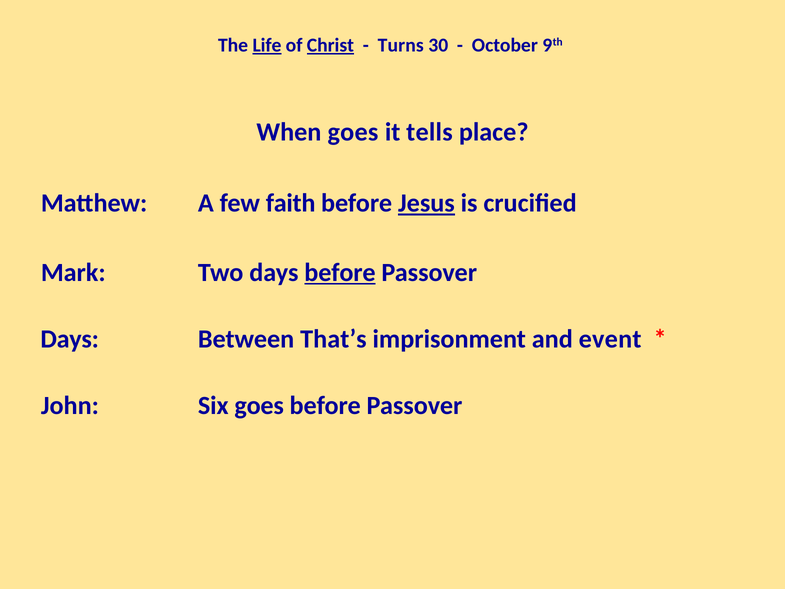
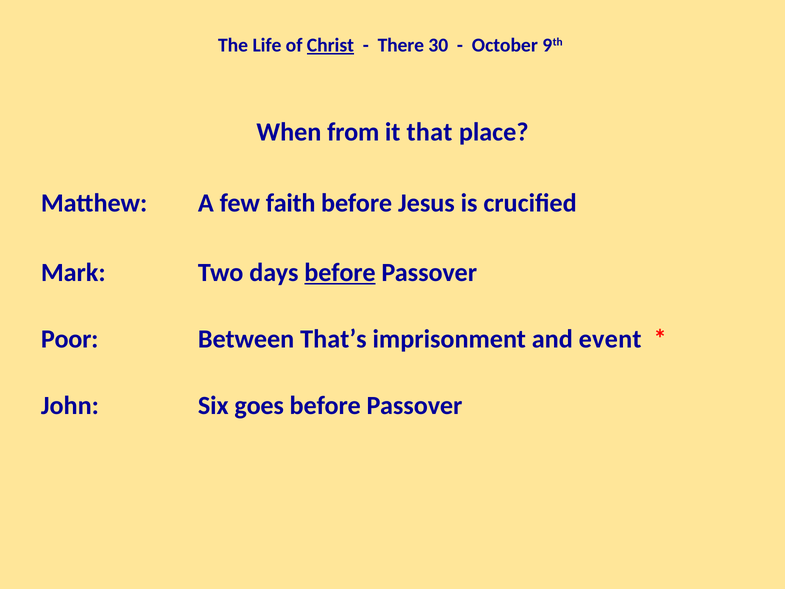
Life underline: present -> none (267, 45)
Turns: Turns -> There (401, 45)
When goes: goes -> from (353, 132)
tells: tells -> that (429, 132)
Jesus underline: present -> none (426, 203)
Days: Days -> Poor (70, 339)
